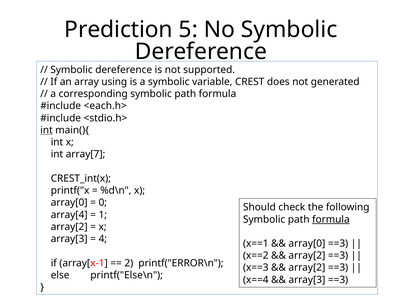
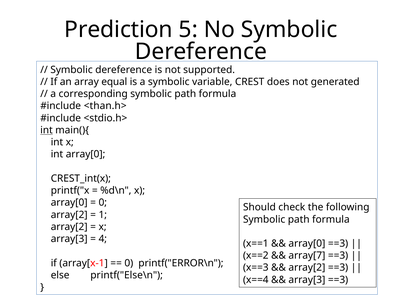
using: using -> equal (114, 82)
<each.h>: <each.h> -> <than.h> (105, 106)
int array[7: array[7 -> array[0 (86, 154)
array[4: array[4 -> array[2 (69, 214)
formula underline: present -> none (331, 219)
array[2: array[2 -> array[7 (307, 255)
2: 2 -> 0 (129, 263)
